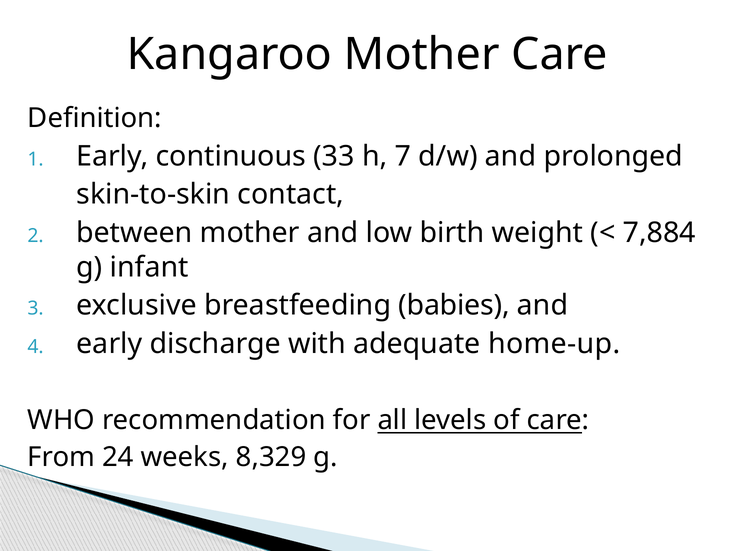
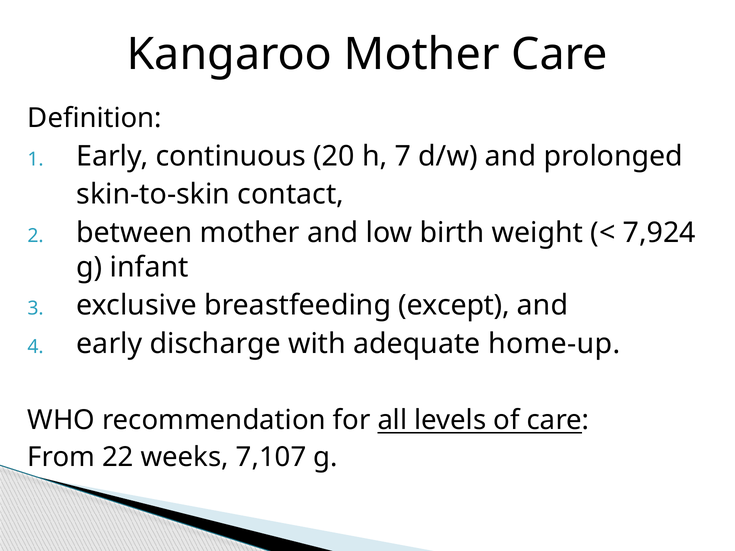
33: 33 -> 20 (334, 156)
7,884: 7,884 -> 7,924 (659, 233)
babies: babies -> except (454, 306)
24: 24 -> 22 (118, 457)
8,329: 8,329 -> 7,107 (271, 457)
